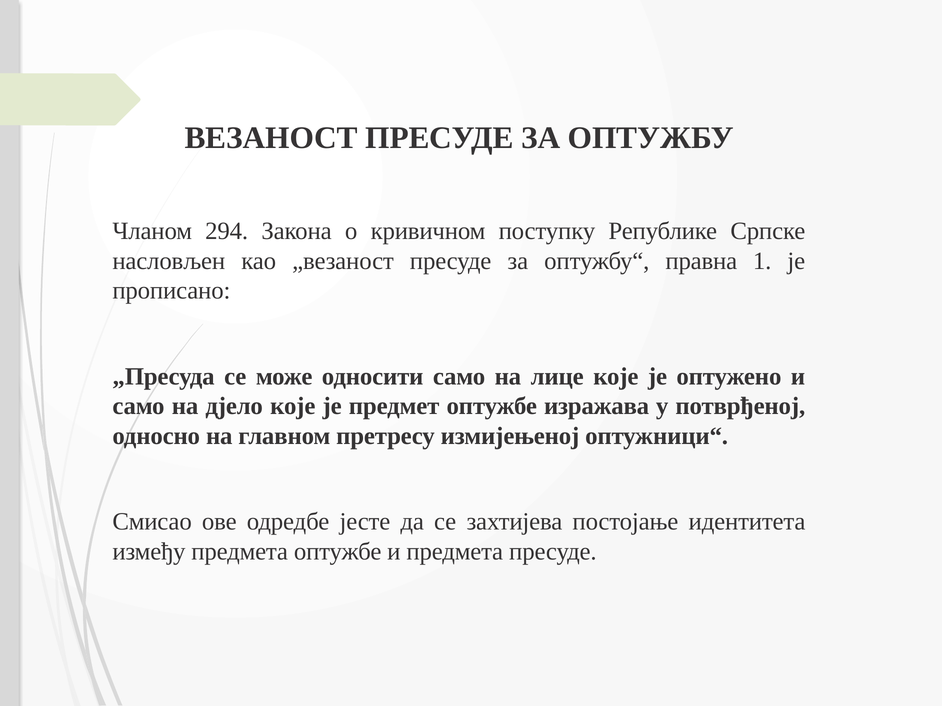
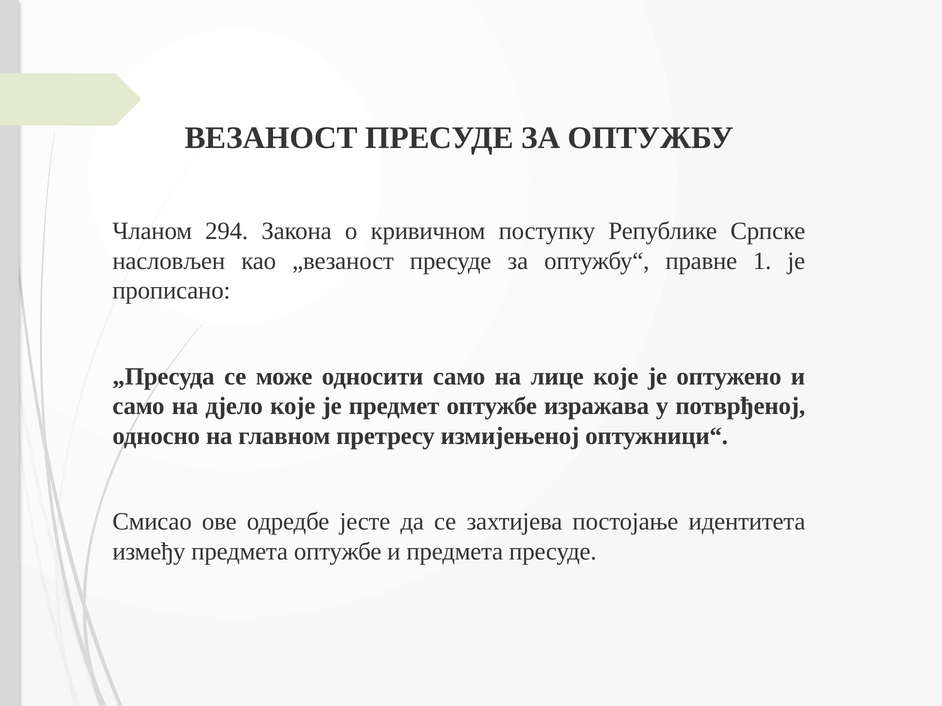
правна: правна -> правне (701, 261)
